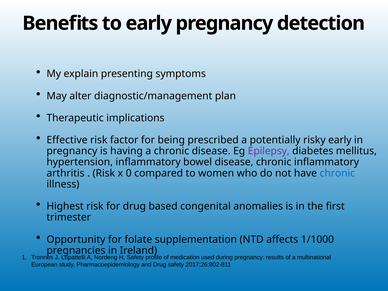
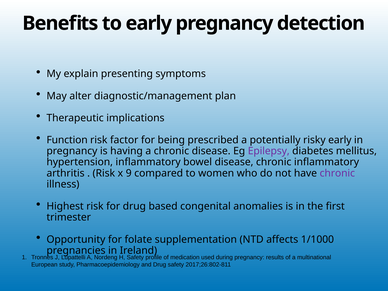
Effective: Effective -> Function (67, 140)
0: 0 -> 9 (129, 173)
chronic colour: blue -> purple (337, 173)
